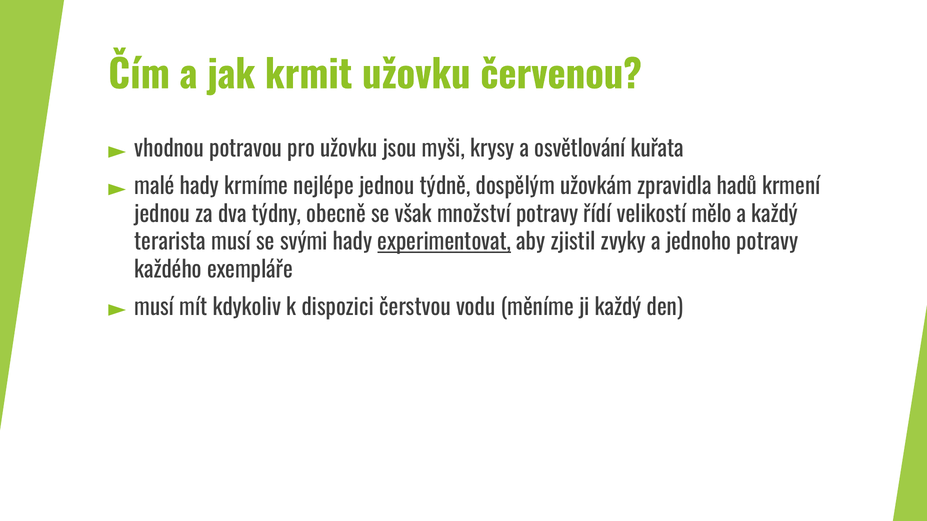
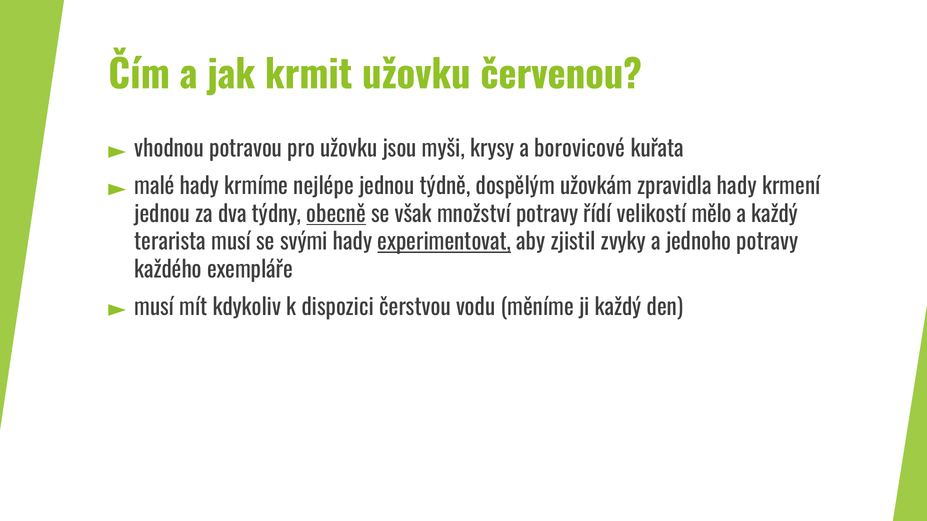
osvětlování: osvětlování -> borovicové (580, 149)
zpravidla hadů: hadů -> hady (737, 187)
obecně underline: none -> present (336, 215)
